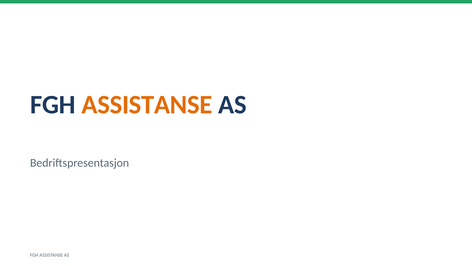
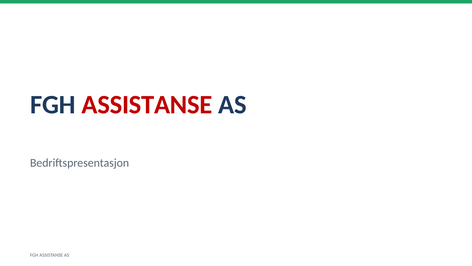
ASSISTANSE colour: orange -> red (147, 105)
